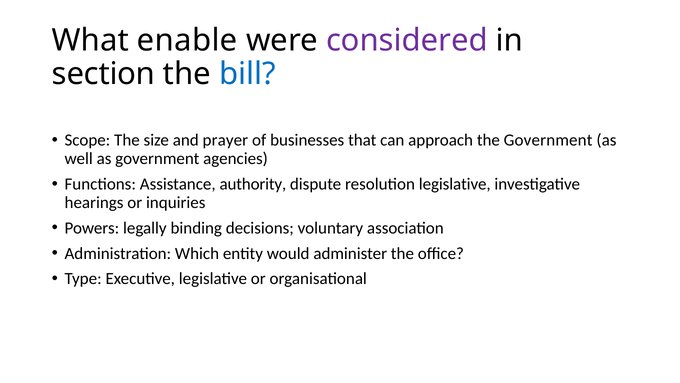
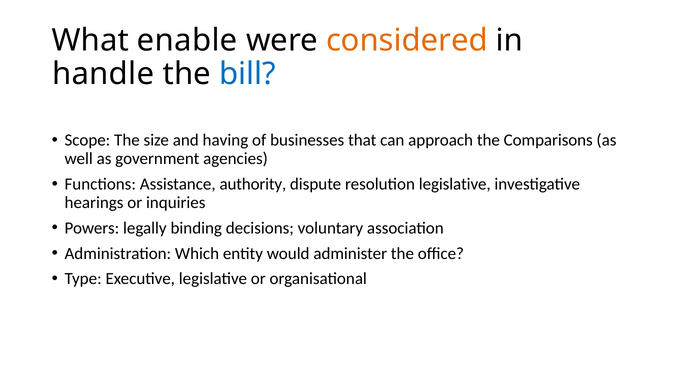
considered colour: purple -> orange (407, 40)
section: section -> handle (103, 74)
prayer: prayer -> having (225, 140)
the Government: Government -> Comparisons (548, 140)
